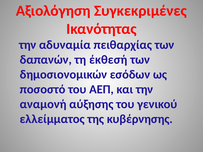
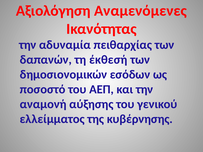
Συγκεκριμένες: Συγκεκριμένες -> Αναμενόμενες (140, 11)
